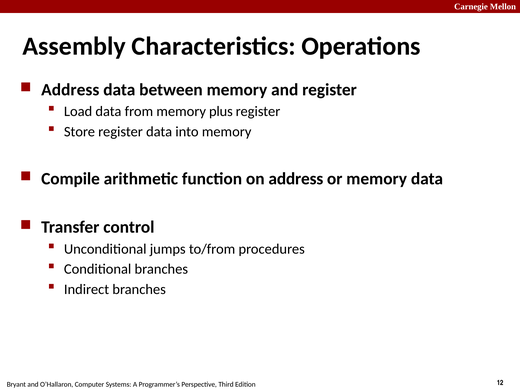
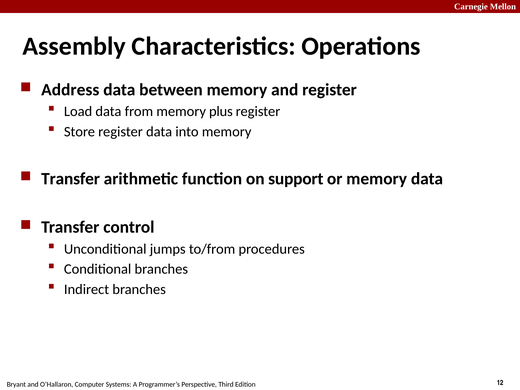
Compile: Compile -> Transfer (71, 179)
on address: address -> support (296, 179)
